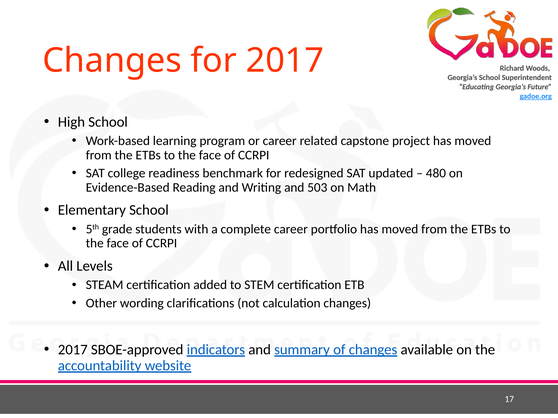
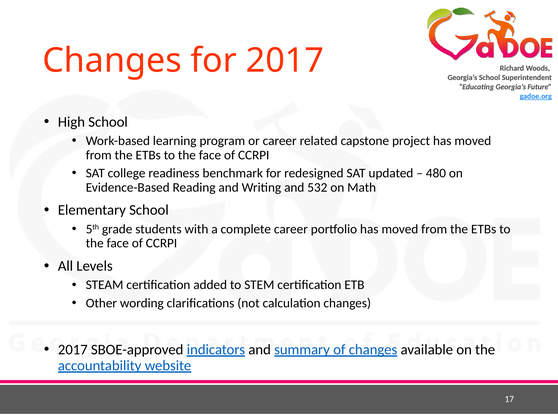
503: 503 -> 532 (317, 188)
